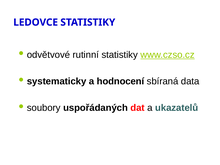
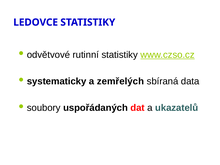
hodnocení: hodnocení -> zemřelých (120, 81)
